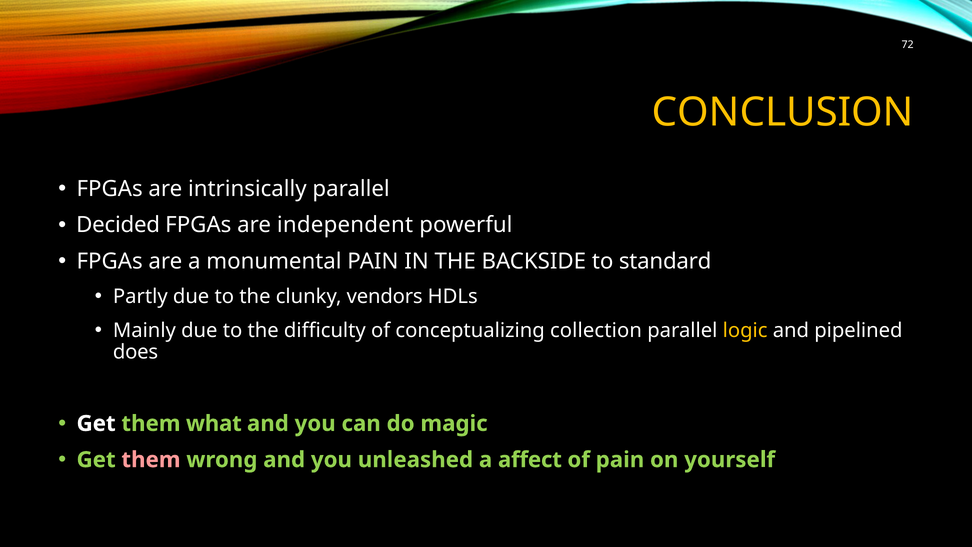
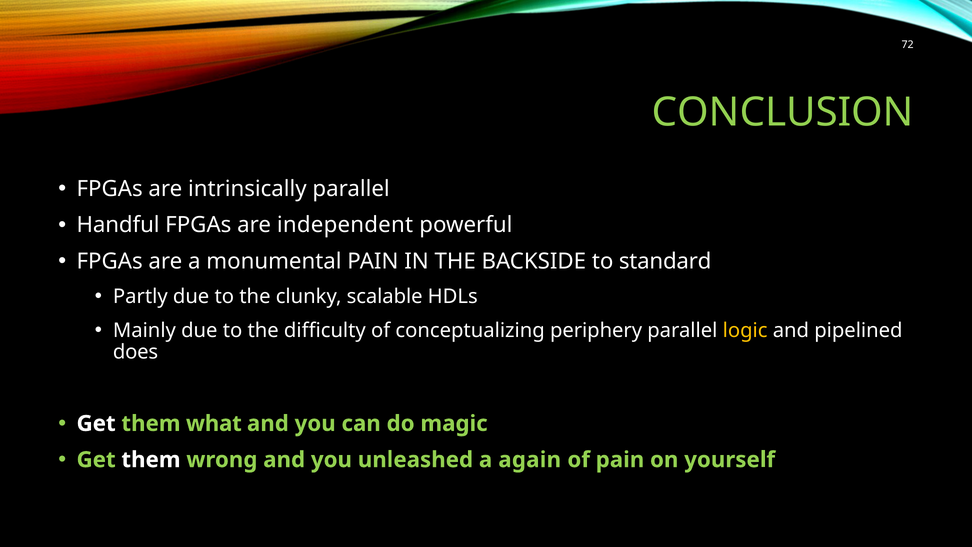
CONCLUSION colour: yellow -> light green (783, 112)
Decided: Decided -> Handful (118, 225)
vendors: vendors -> scalable (385, 296)
collection: collection -> periphery (596, 330)
them colour: pink -> white (151, 460)
affect: affect -> again (530, 460)
